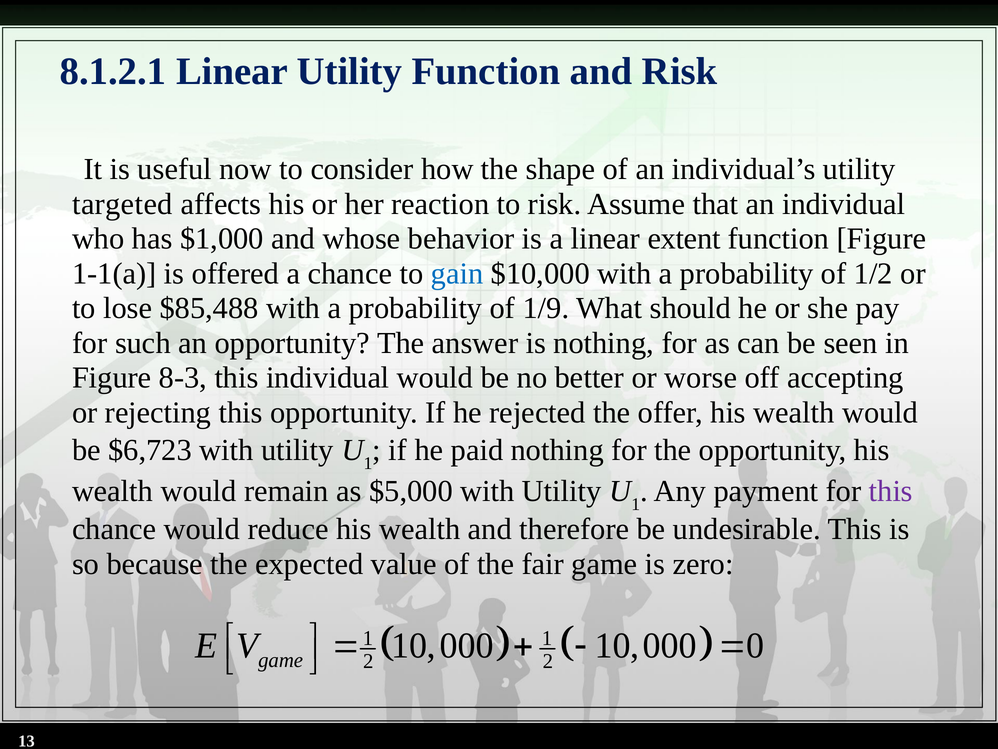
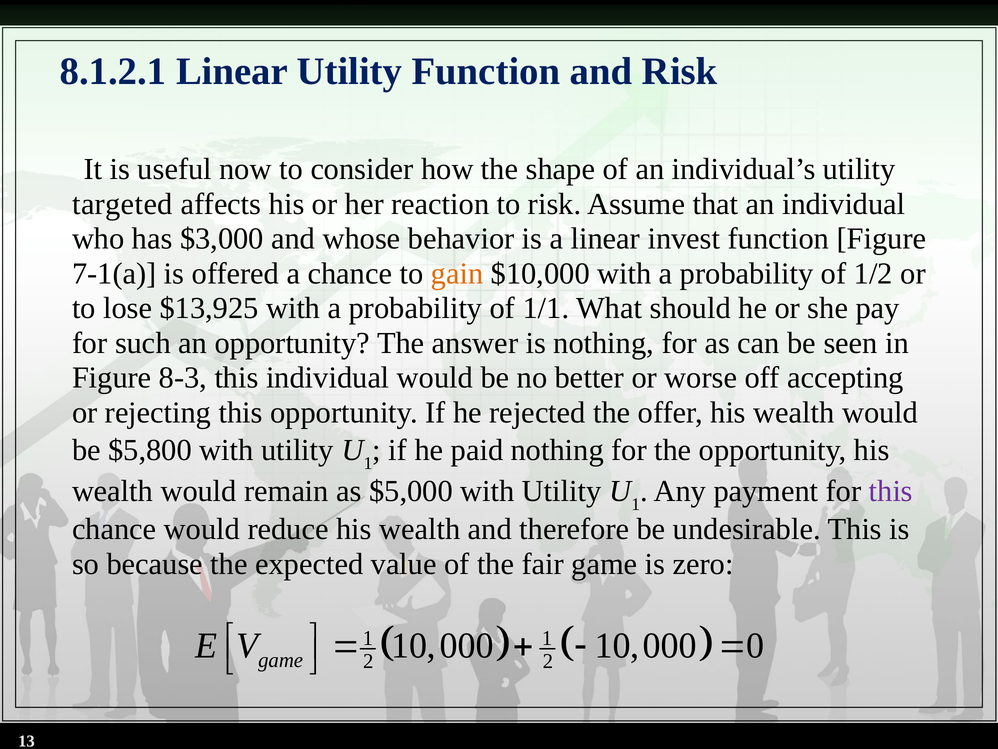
$1,000: $1,000 -> $3,000 (222, 239)
extent: extent -> invest (684, 239)
1-1(a: 1-1(a -> 7-1(a (114, 273)
gain colour: blue -> orange (457, 273)
$85,488: $85,488 -> $13,925 (209, 308)
1/9: 1/9 -> 1/1 (546, 308)
$6,723: $6,723 -> $5,800 (150, 450)
